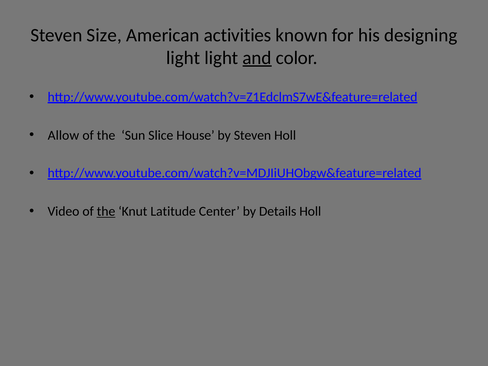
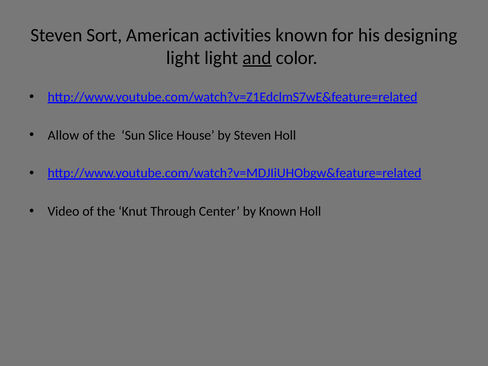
Size: Size -> Sort (104, 35)
the underline: present -> none (106, 211)
Latitude: Latitude -> Through (173, 211)
by Details: Details -> Known (278, 211)
